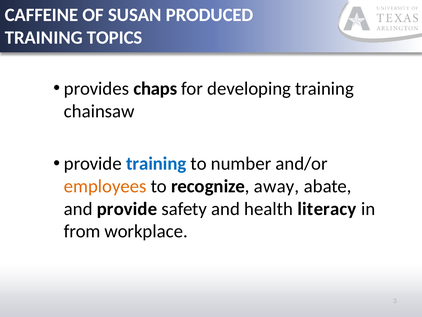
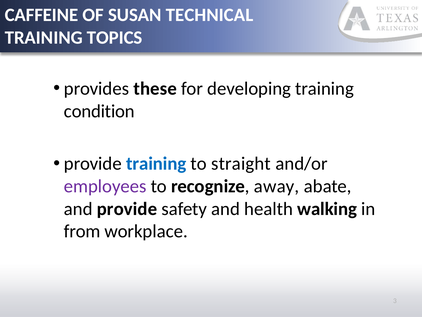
PRODUCED: PRODUCED -> TECHNICAL (210, 15)
chaps: chaps -> these (155, 88)
chainsaw: chainsaw -> condition (99, 111)
number: number -> straight (241, 164)
employees colour: orange -> purple (105, 186)
literacy: literacy -> walking (327, 209)
